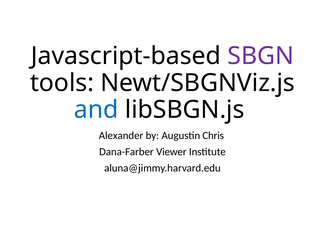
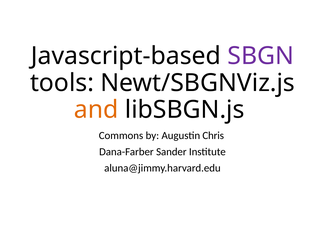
and colour: blue -> orange (96, 110)
Alexander: Alexander -> Commons (121, 135)
Viewer: Viewer -> Sander (171, 152)
